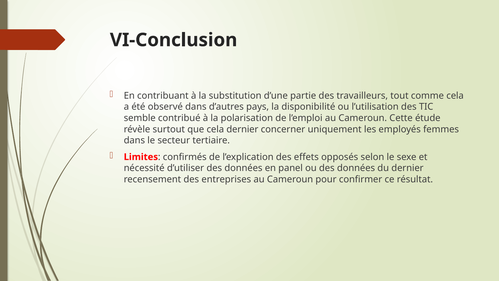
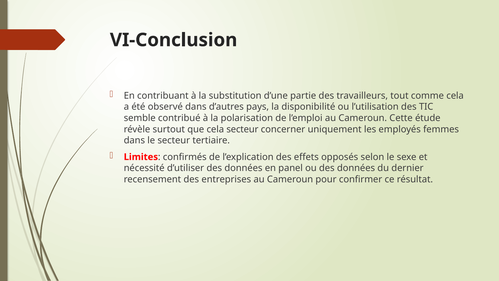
cela dernier: dernier -> secteur (242, 129)
